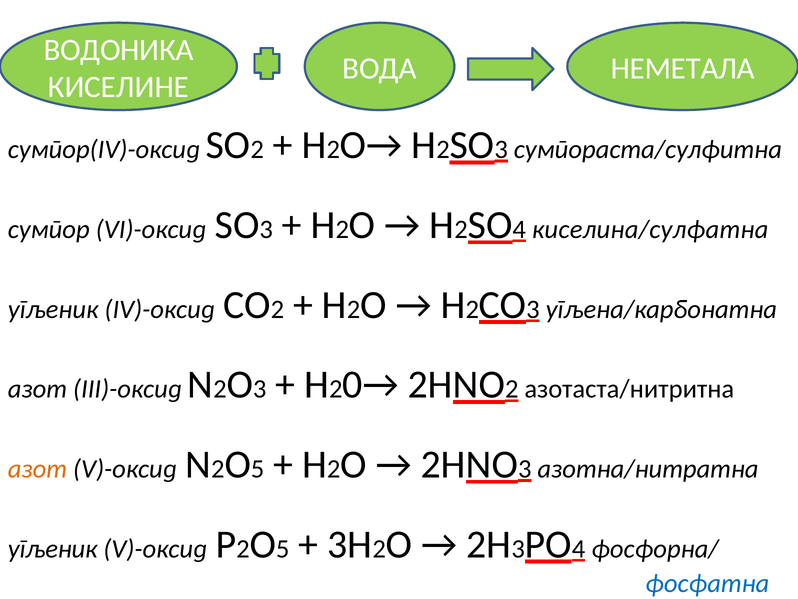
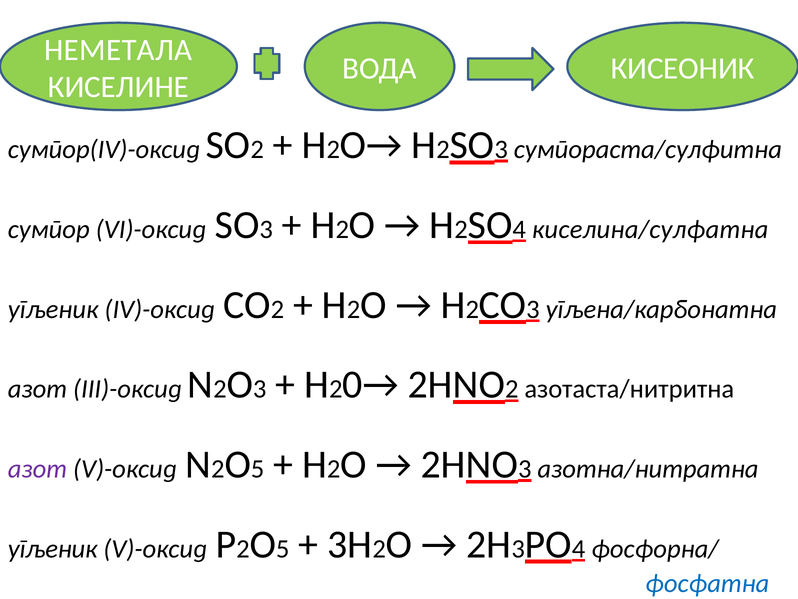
ВОДОНИКА: ВОДОНИКА -> НЕМЕТАЛА (118, 50)
НЕМЕТАЛА: НЕМЕТАЛА -> КИСЕОНИК (683, 68)
азот colour: orange -> purple (37, 469)
